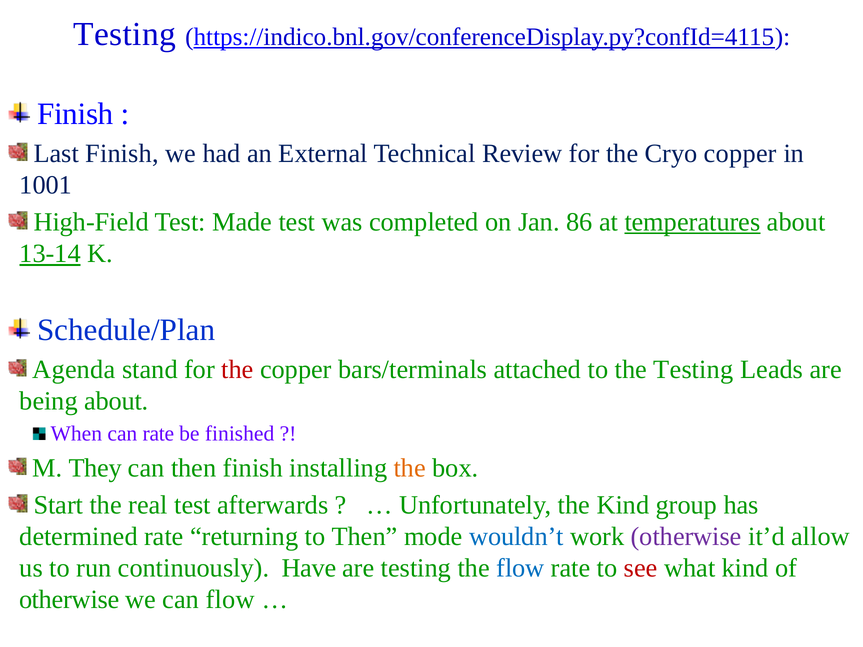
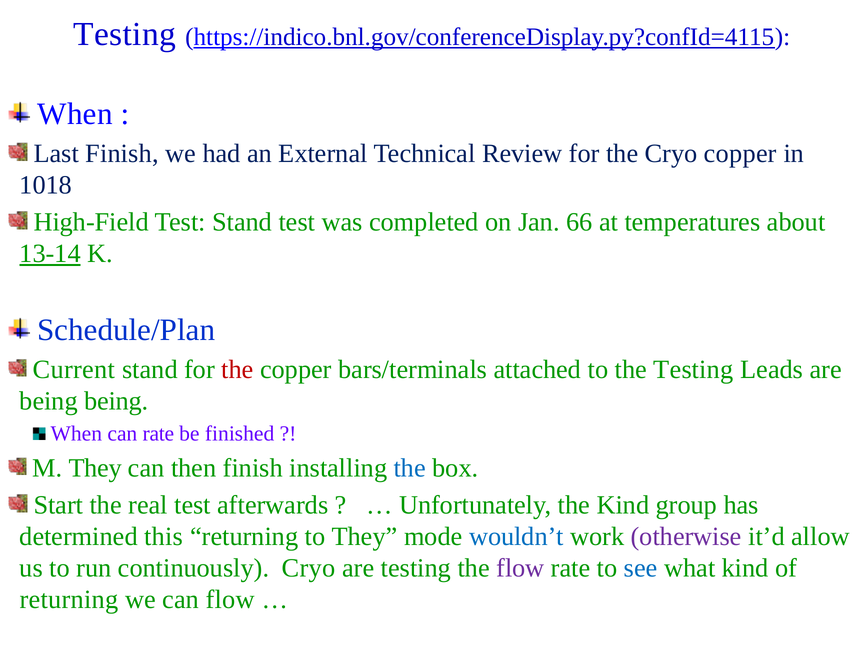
Finish: Finish -> When (75, 114)
1001: 1001 -> 1018 (46, 185)
Test Made: Made -> Stand (242, 222)
86: 86 -> 66 (579, 222)
temperatures underline: present -> none (692, 222)
Agenda: Agenda -> Current (74, 369)
being about: about -> being (116, 401)
the colour: orange -> blue (410, 468)
determined rate: rate -> this (164, 537)
to Then: Then -> They (365, 537)
continuously Have: Have -> Cryo (309, 568)
flow colour: blue -> purple (520, 568)
see colour: red -> blue (641, 568)
otherwise: otherwise -> returning (69, 600)
